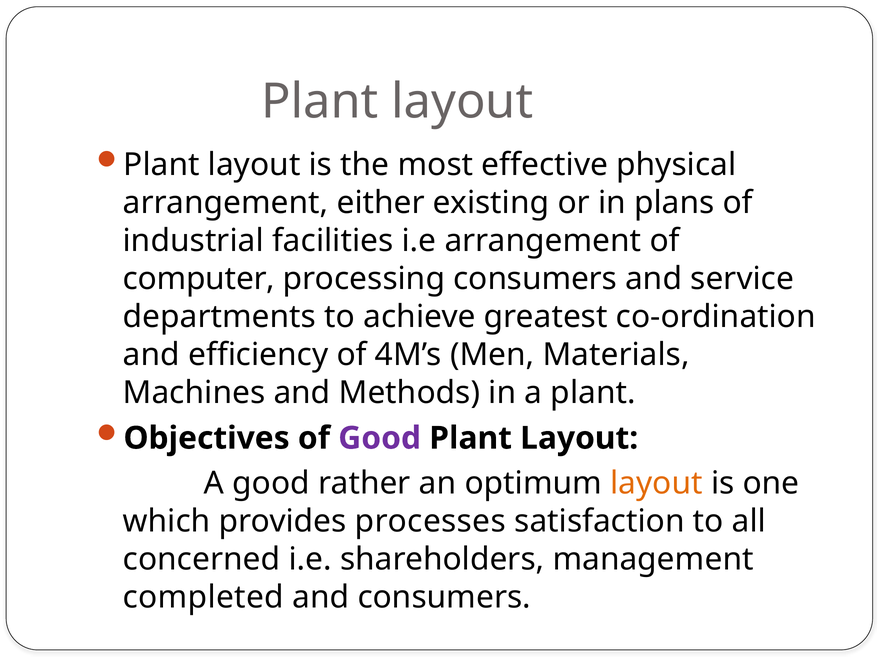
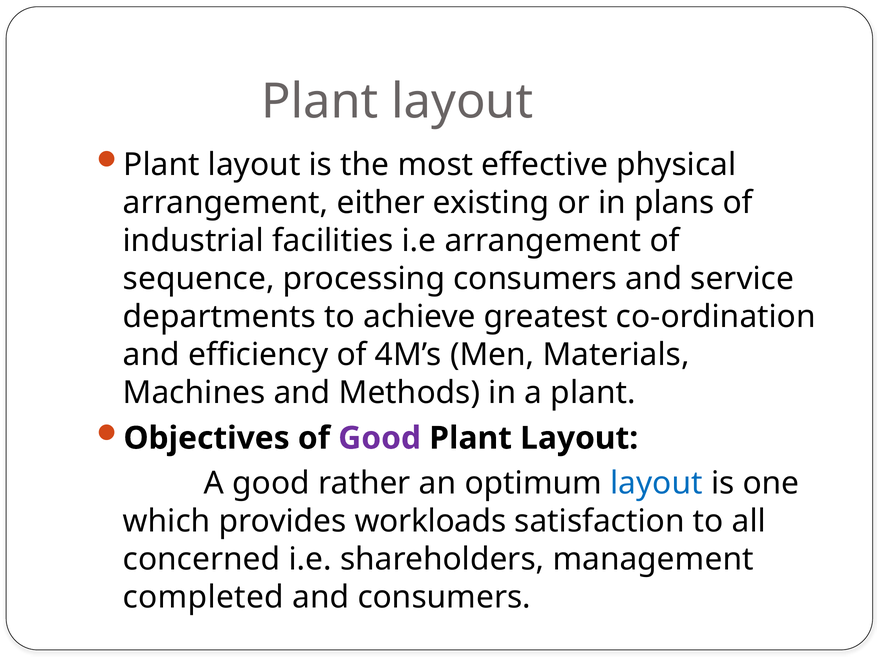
computer: computer -> sequence (199, 279)
layout colour: orange -> blue (657, 483)
processes: processes -> workloads (431, 522)
